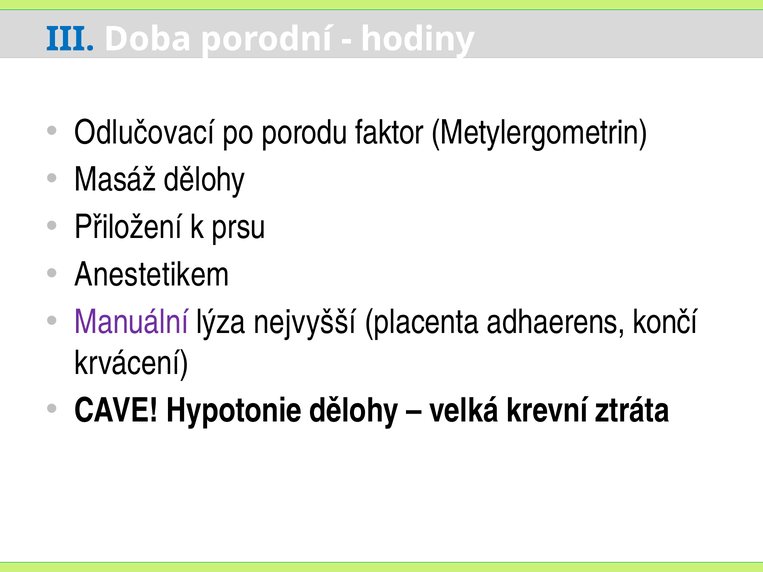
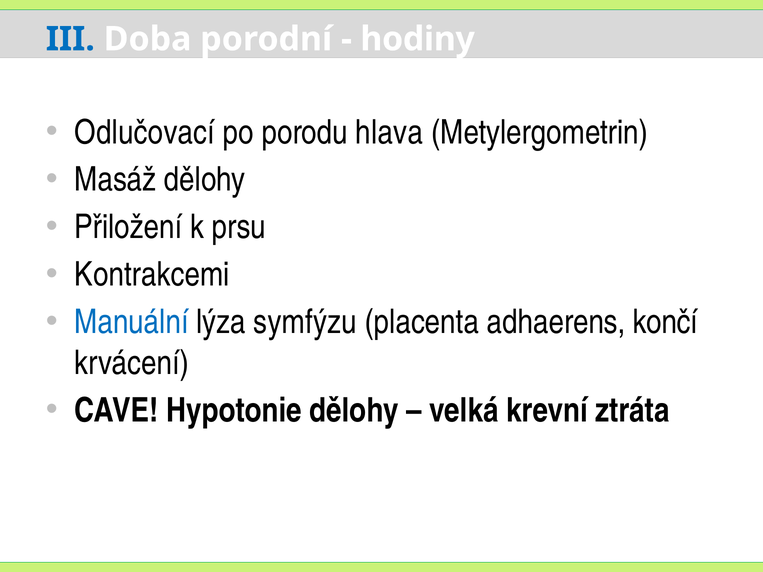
faktor: faktor -> hlava (389, 132)
Anestetikem: Anestetikem -> Kontrakcemi (152, 275)
Manuální colour: purple -> blue (132, 322)
nejvyšší: nejvyšší -> symfýzu (305, 322)
